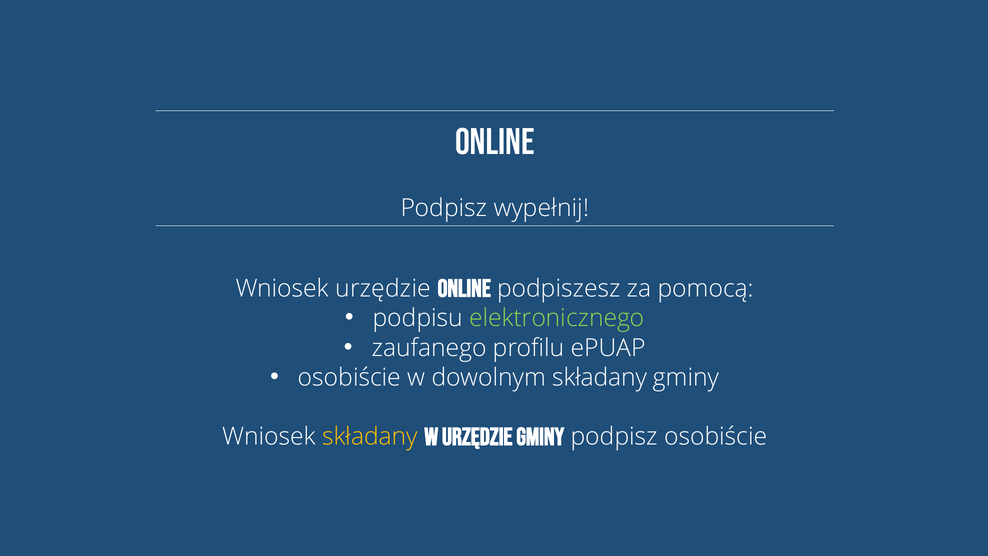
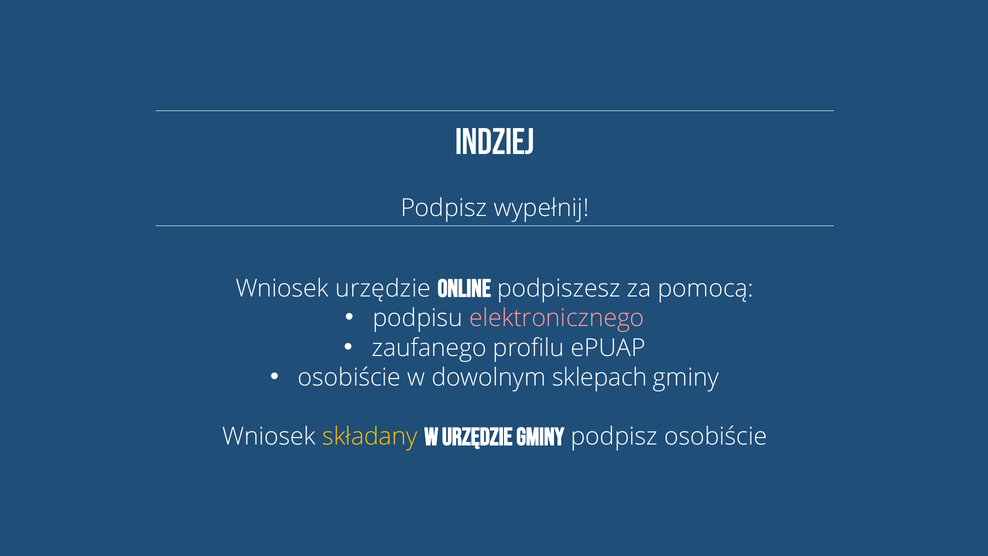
online: online -> indziej (495, 142)
elektronicznego colour: light green -> pink (557, 318)
dowolnym składany: składany -> sklepach (600, 377)
